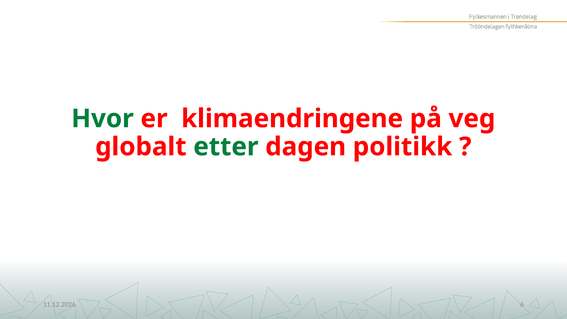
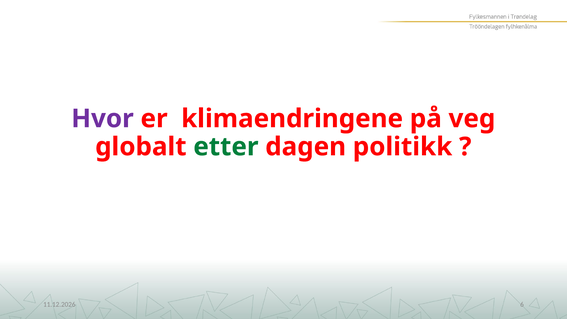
Hvor colour: green -> purple (102, 119)
